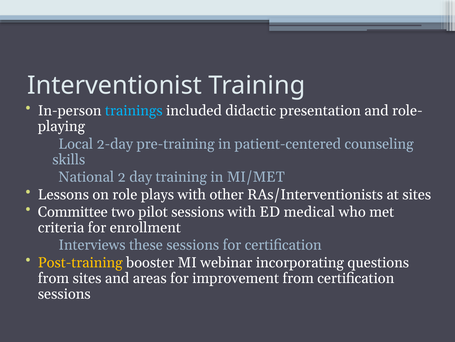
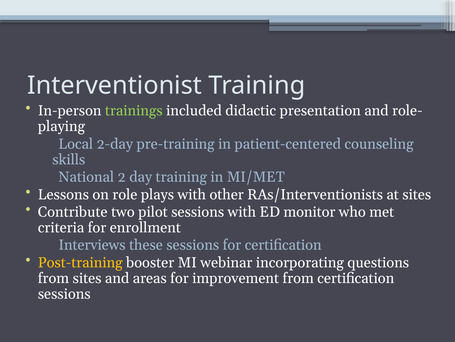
trainings colour: light blue -> light green (134, 111)
Committee: Committee -> Contribute (73, 212)
medical: medical -> monitor (309, 212)
